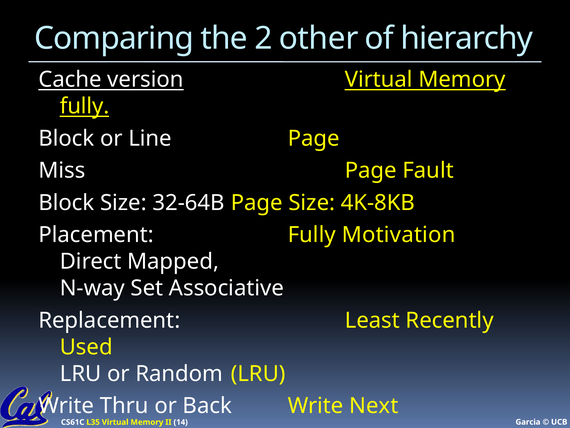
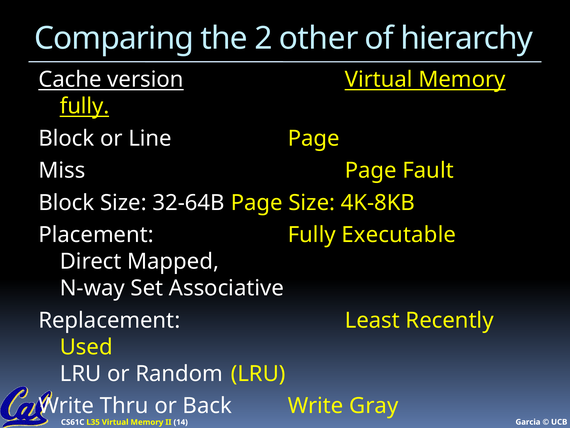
Motivation: Motivation -> Executable (399, 235)
Next: Next -> Gray (374, 405)
